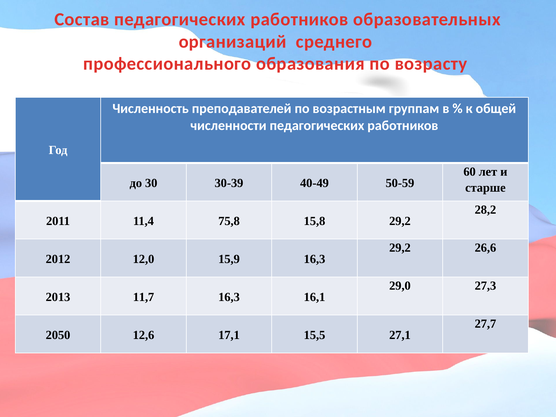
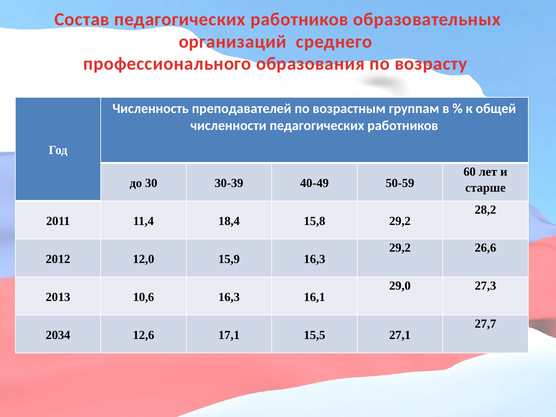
75,8: 75,8 -> 18,4 (229, 221)
11,7: 11,7 -> 10,6 (144, 297)
2050: 2050 -> 2034 (58, 335)
